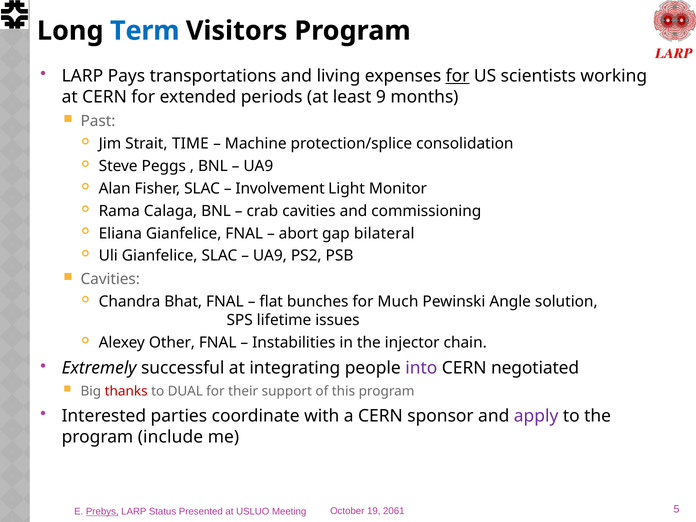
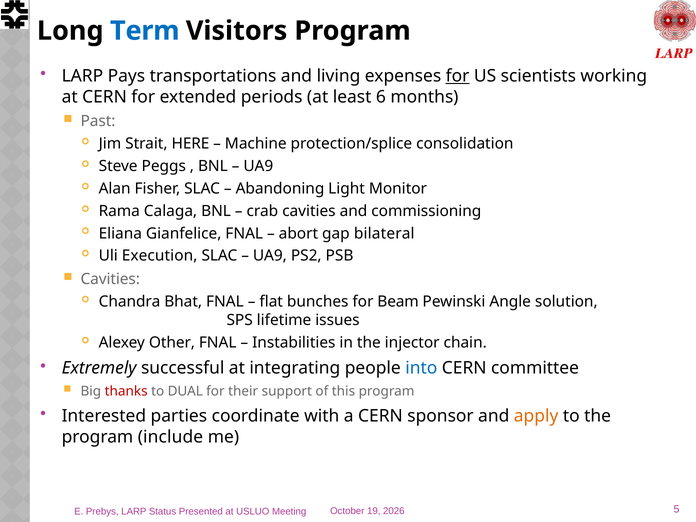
9: 9 -> 6 (381, 97)
TIME: TIME -> HERE (191, 144)
Involvement: Involvement -> Abandoning (280, 189)
Uli Gianfelice: Gianfelice -> Execution (160, 256)
Much: Much -> Beam (398, 302)
into colour: purple -> blue (421, 368)
negotiated: negotiated -> committee (535, 368)
apply colour: purple -> orange (536, 416)
2061: 2061 -> 2026 (394, 511)
Prebys underline: present -> none (102, 511)
